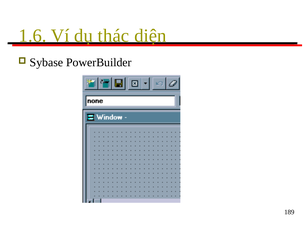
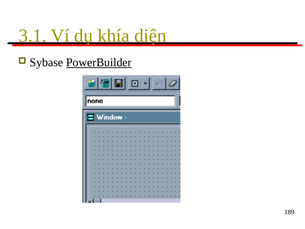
1.6: 1.6 -> 3.1 (33, 36)
thác: thác -> khía (114, 36)
PowerBuilder underline: none -> present (99, 62)
